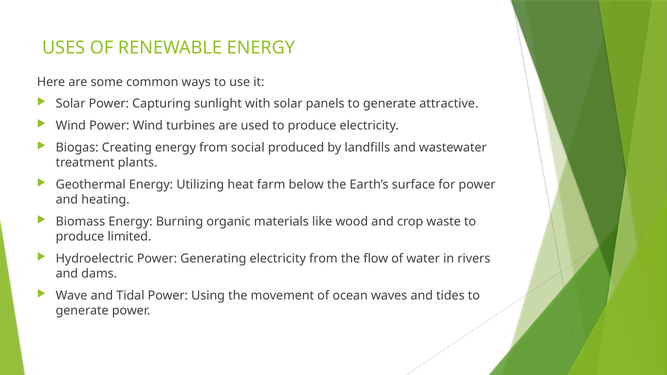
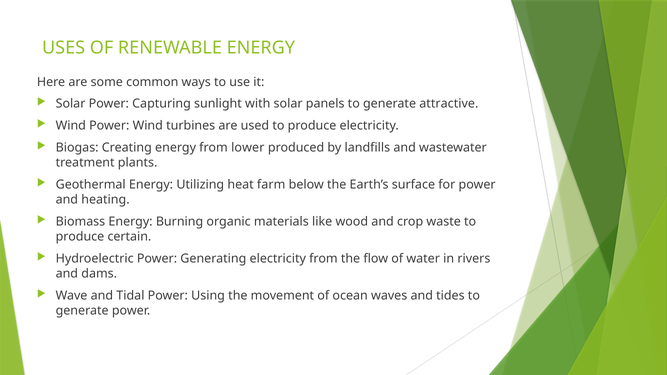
social: social -> lower (248, 148)
limited: limited -> certain (129, 237)
